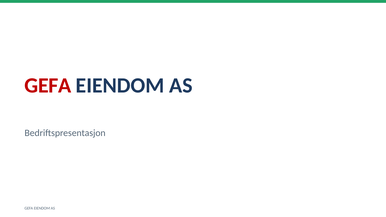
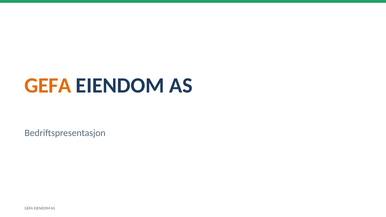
GEFA colour: red -> orange (48, 86)
